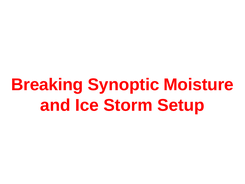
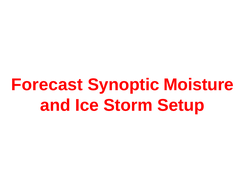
Breaking: Breaking -> Forecast (47, 85)
